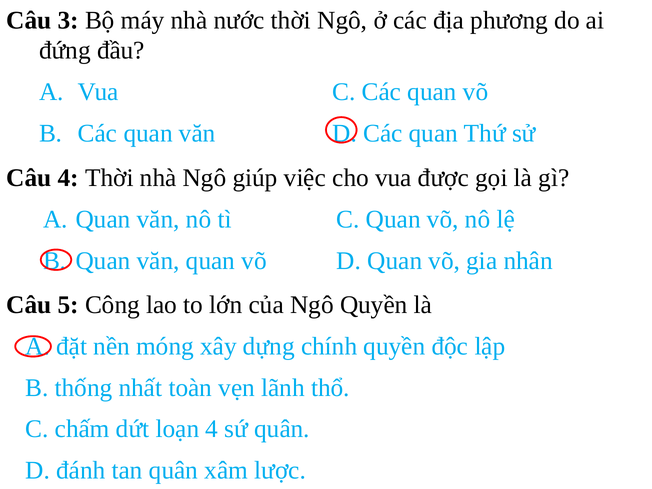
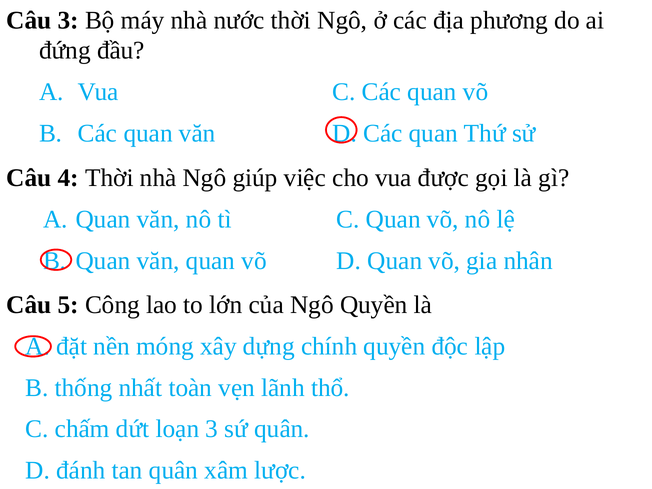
loạn 4: 4 -> 3 (212, 429)
